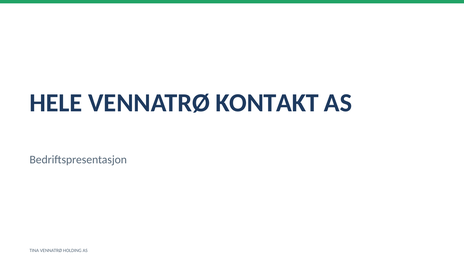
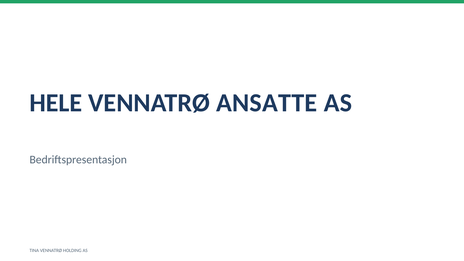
KONTAKT: KONTAKT -> ANSATTE (267, 103)
